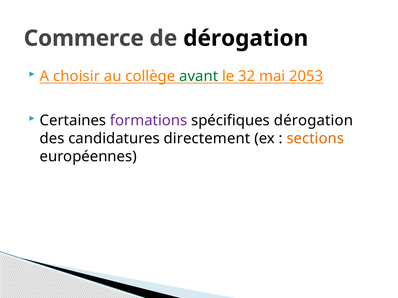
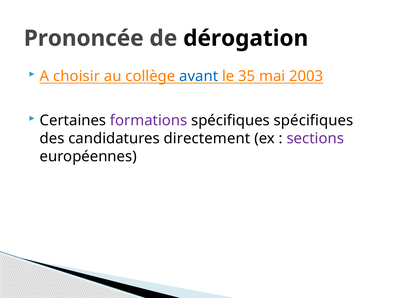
Commerce: Commerce -> Prononcée (84, 38)
avant colour: green -> blue (199, 76)
32: 32 -> 35 (247, 76)
2053: 2053 -> 2003 (306, 76)
spécifiques dérogation: dérogation -> spécifiques (314, 121)
sections colour: orange -> purple (315, 139)
